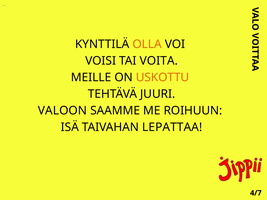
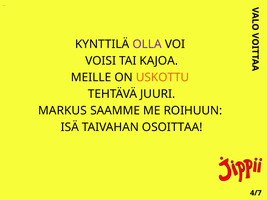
OLLA colour: orange -> purple (147, 44)
VOITA: VOITA -> KAJOA (159, 61)
VALOON: VALOON -> MARKUS (62, 111)
LEPATTAA: LEPATTAA -> OSOITTAA (172, 127)
